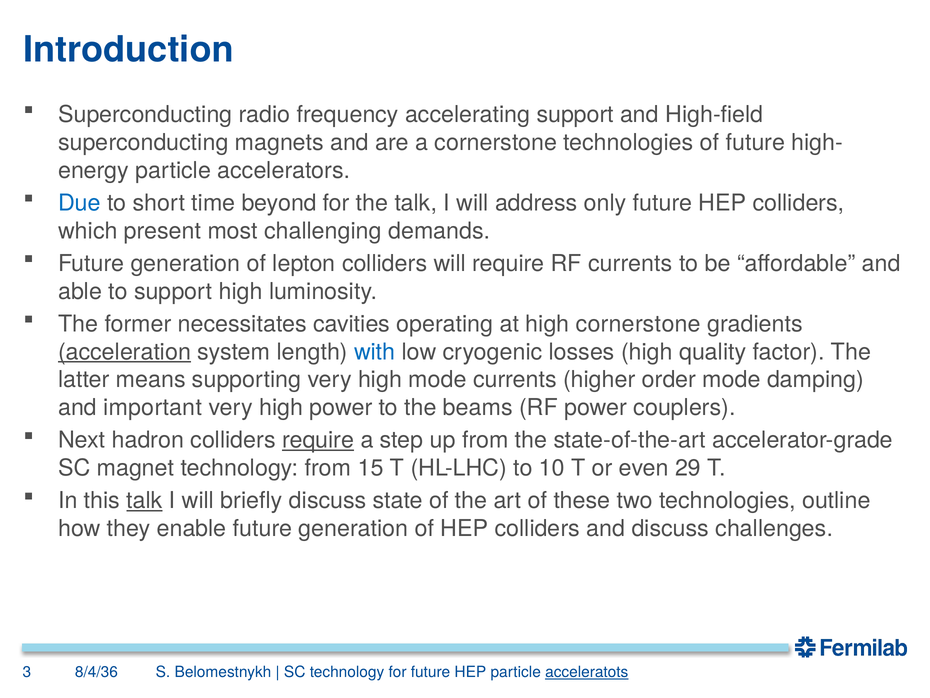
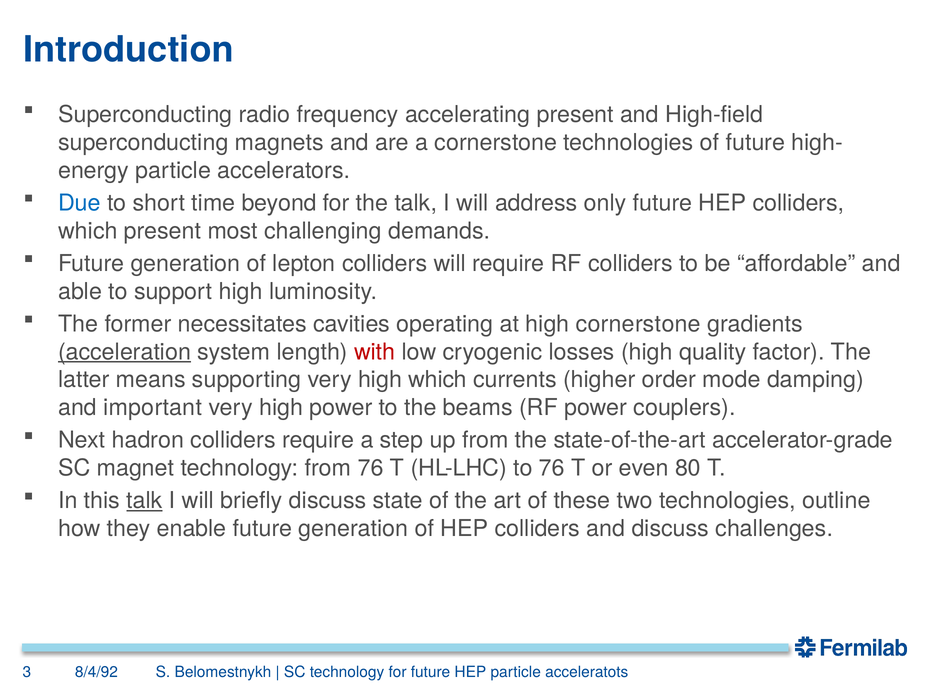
accelerating support: support -> present (575, 114)
RF currents: currents -> colliders (630, 263)
with colour: blue -> red (375, 352)
high mode: mode -> which (438, 380)
require underline: present -> none (318, 440)
from 15: 15 -> 76 (371, 468)
to 10: 10 -> 76 (552, 468)
29: 29 -> 80 (688, 468)
8/4/36: 8/4/36 -> 8/4/92 (96, 672)
acceleratots underline: present -> none (587, 672)
